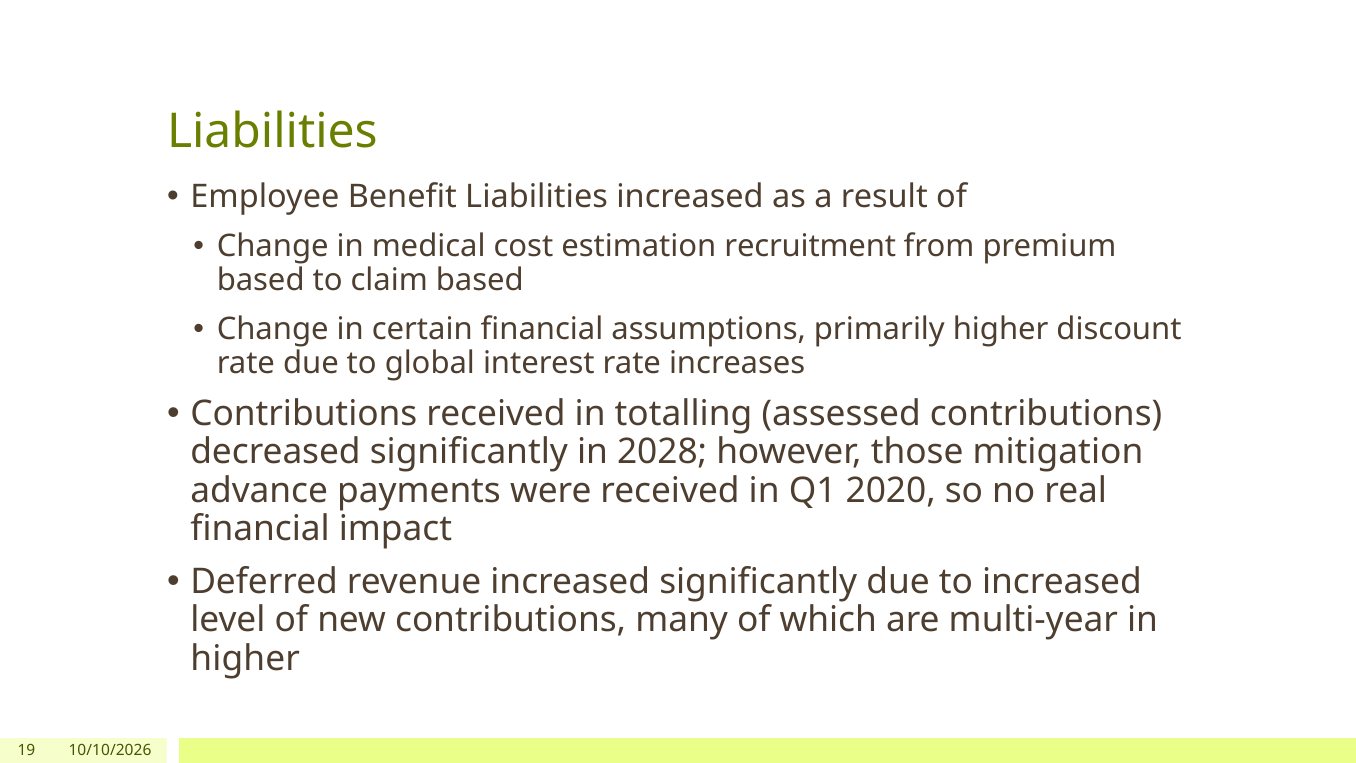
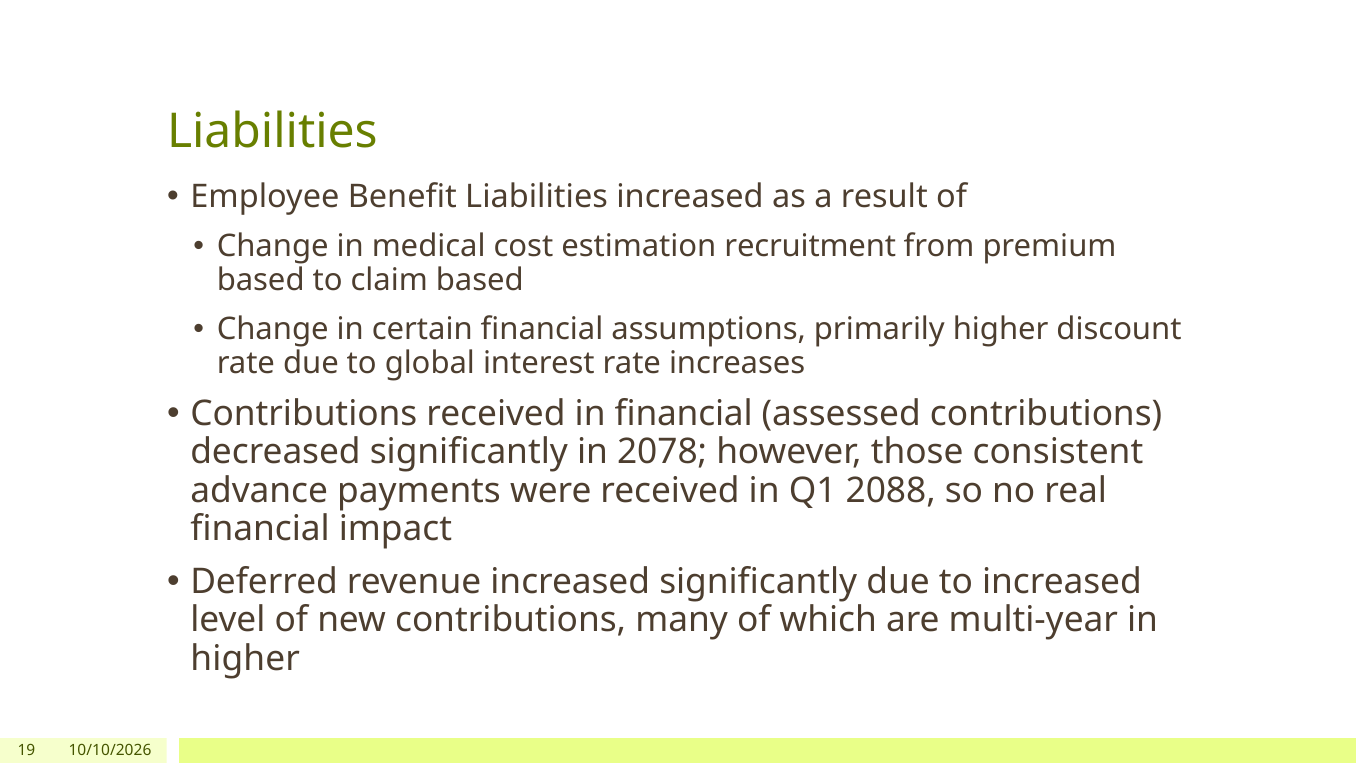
in totalling: totalling -> financial (684, 414)
2028: 2028 -> 2078 (662, 452)
mitigation: mitigation -> consistent (1058, 452)
2020: 2020 -> 2088 (891, 490)
